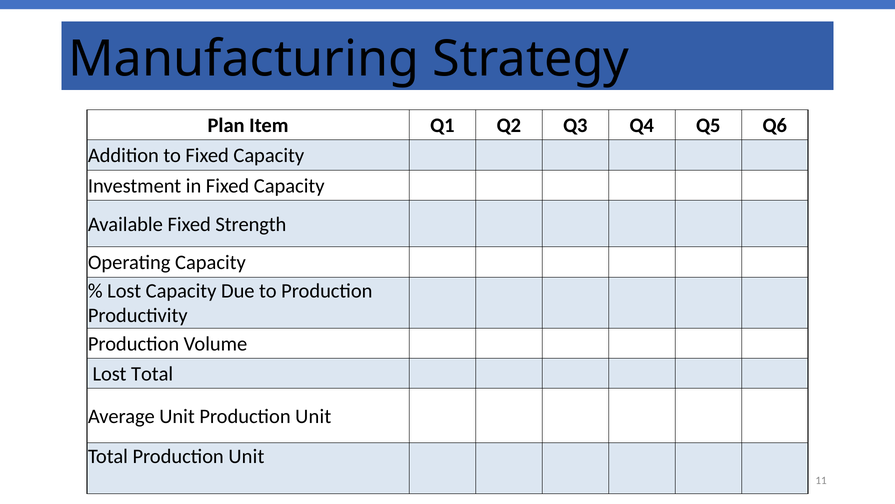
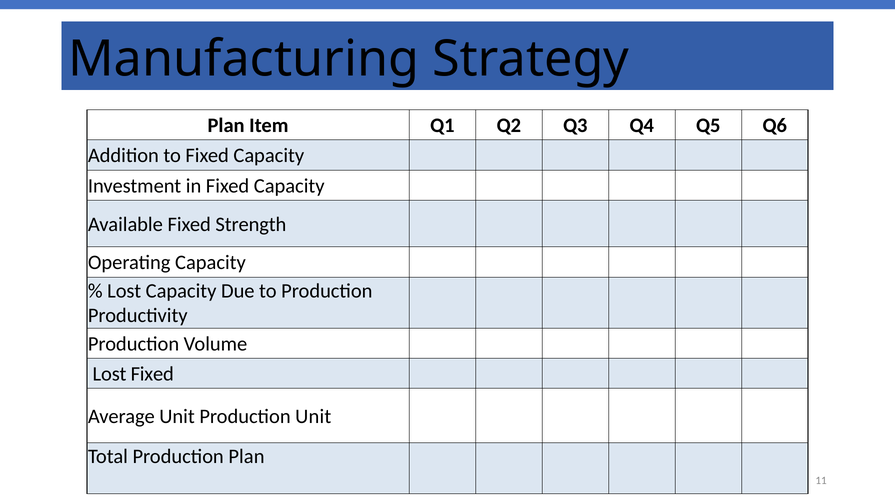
Lost Total: Total -> Fixed (152, 374)
Total Production Unit: Unit -> Plan (246, 456)
